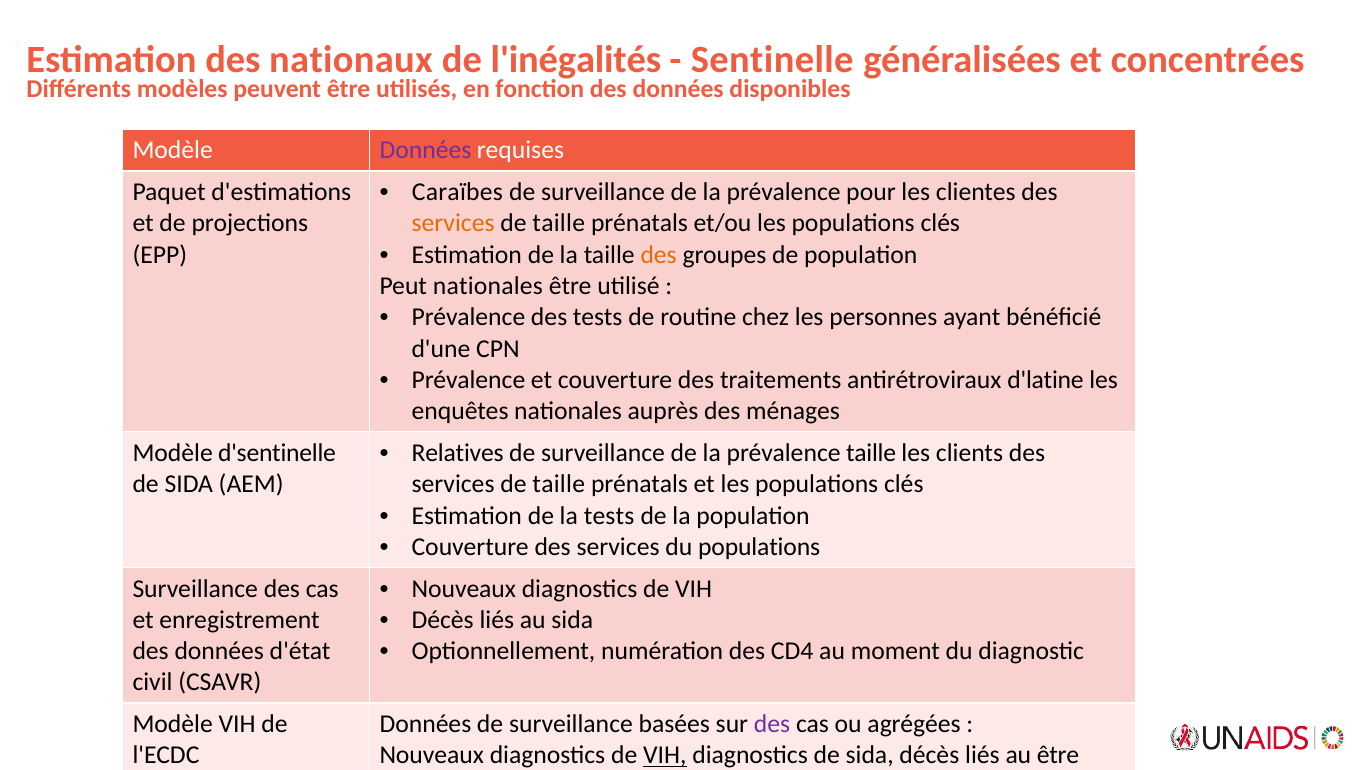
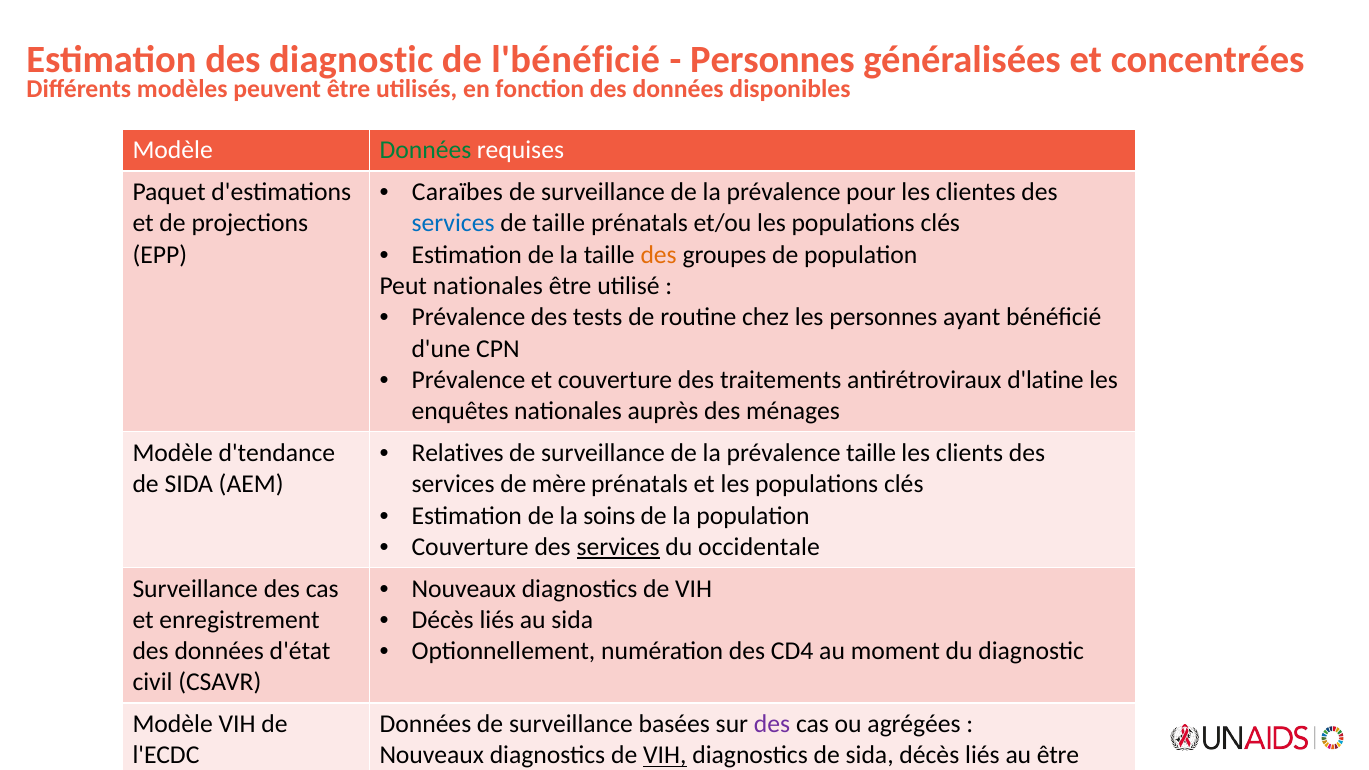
des nationaux: nationaux -> diagnostic (351, 60)
l'inégalités: l'inégalités -> l'bénéficié (576, 60)
Sentinelle: Sentinelle -> Personnes (772, 60)
Données colour: purple -> green (425, 150)
services colour: orange -> blue (453, 223)
d'sentinelle: d'sentinelle -> d'tendance (277, 453)
taille: taille -> mère (559, 484)
la tests: tests -> soins (609, 516)
services underline: none -> present (618, 547)
du populations: populations -> occidentale (759, 547)
